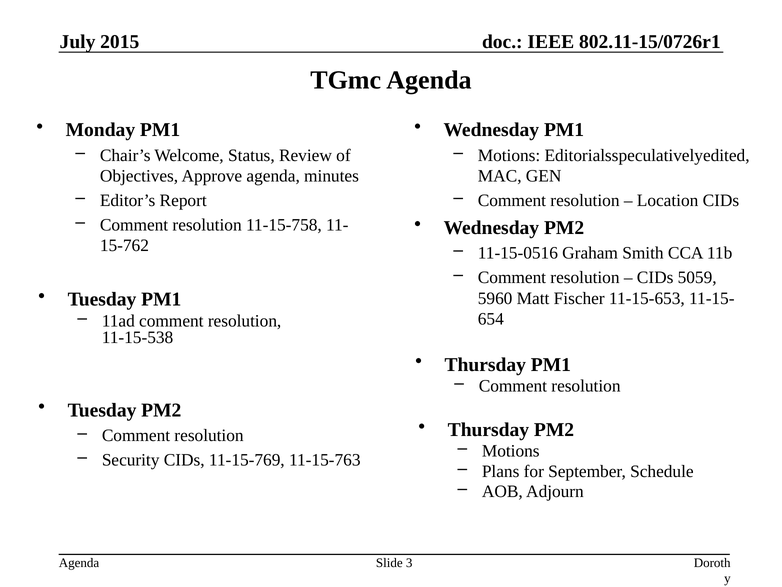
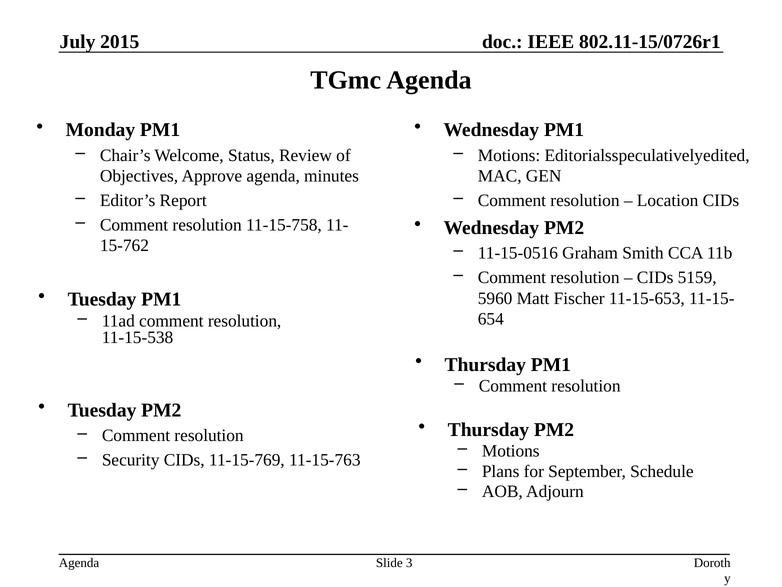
5059: 5059 -> 5159 (697, 277)
